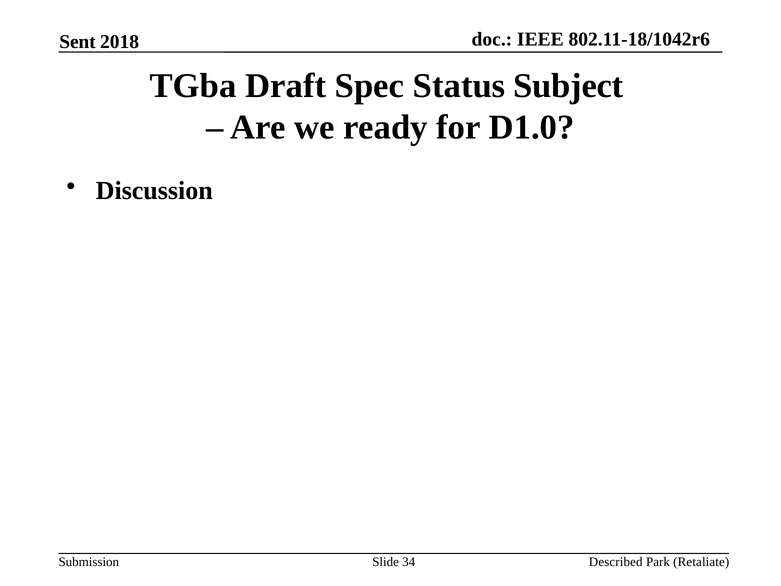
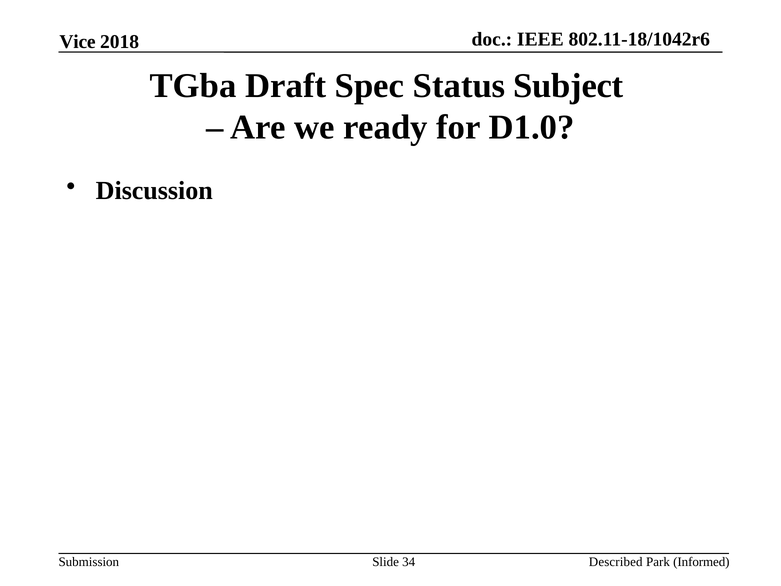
Sent: Sent -> Vice (78, 42)
Retaliate: Retaliate -> Informed (701, 562)
